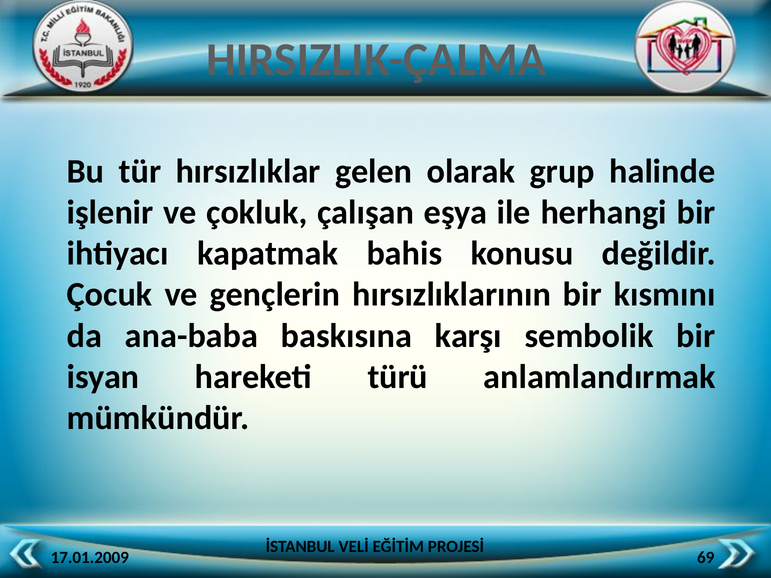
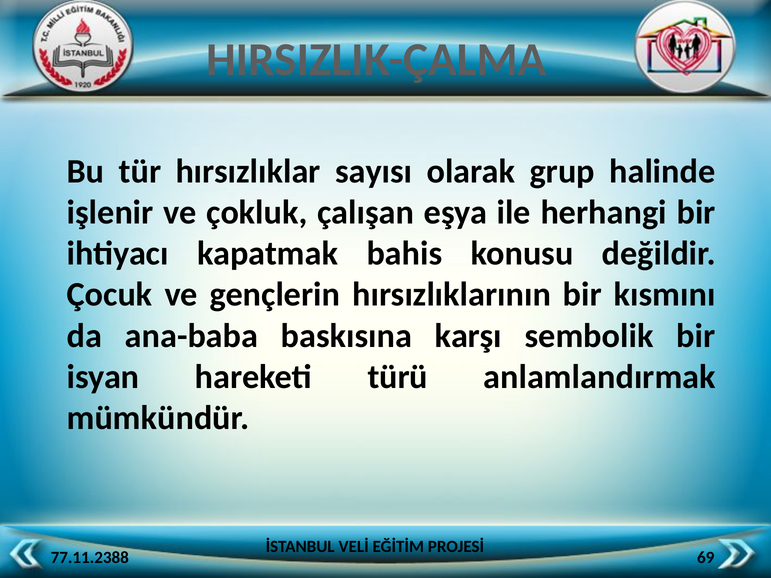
gelen: gelen -> sayısı (374, 171)
17.01.2009: 17.01.2009 -> 77.11.2388 (90, 558)
